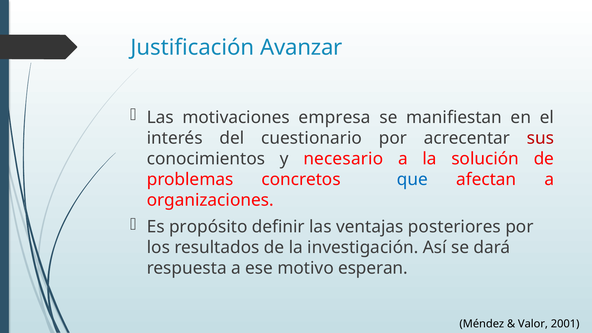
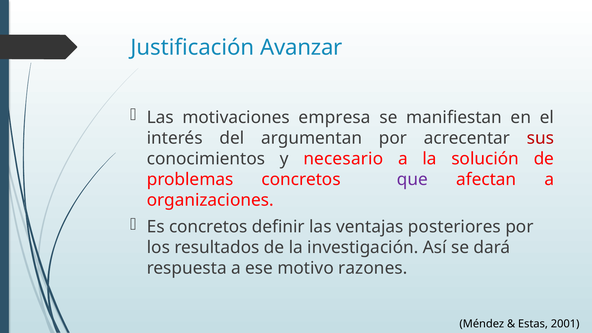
cuestionario: cuestionario -> argumentan (312, 138)
que colour: blue -> purple (412, 179)
Es propósito: propósito -> concretos (208, 227)
esperan: esperan -> razones (373, 268)
Valor: Valor -> Estas (533, 324)
